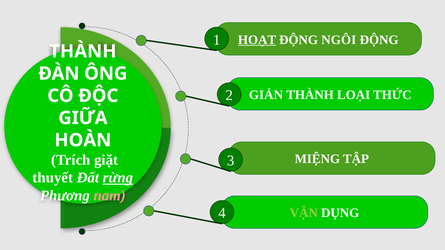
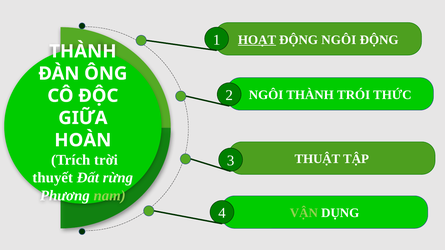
GIẢN: GIẢN -> NGÔI (266, 95)
LOẠI: LOẠI -> TRÓI (354, 95)
MIỆNG: MIỆNG -> THUẬT (317, 159)
giặt: giặt -> trời (106, 160)
rừng underline: present -> none (118, 178)
nam colour: pink -> light green (110, 196)
